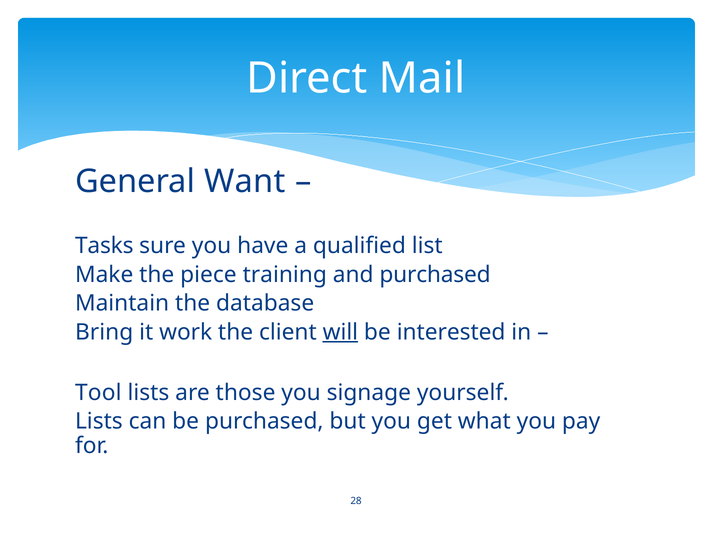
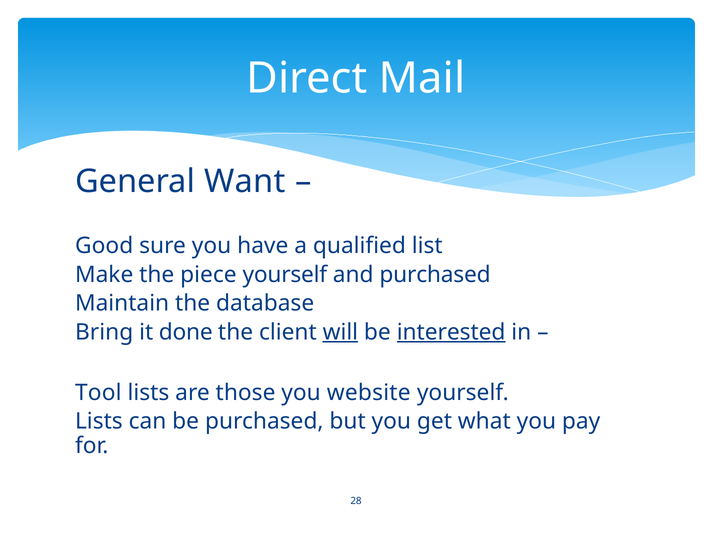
Tasks: Tasks -> Good (104, 246)
piece training: training -> yourself (285, 275)
work: work -> done (186, 332)
interested underline: none -> present (451, 332)
signage: signage -> website (369, 393)
